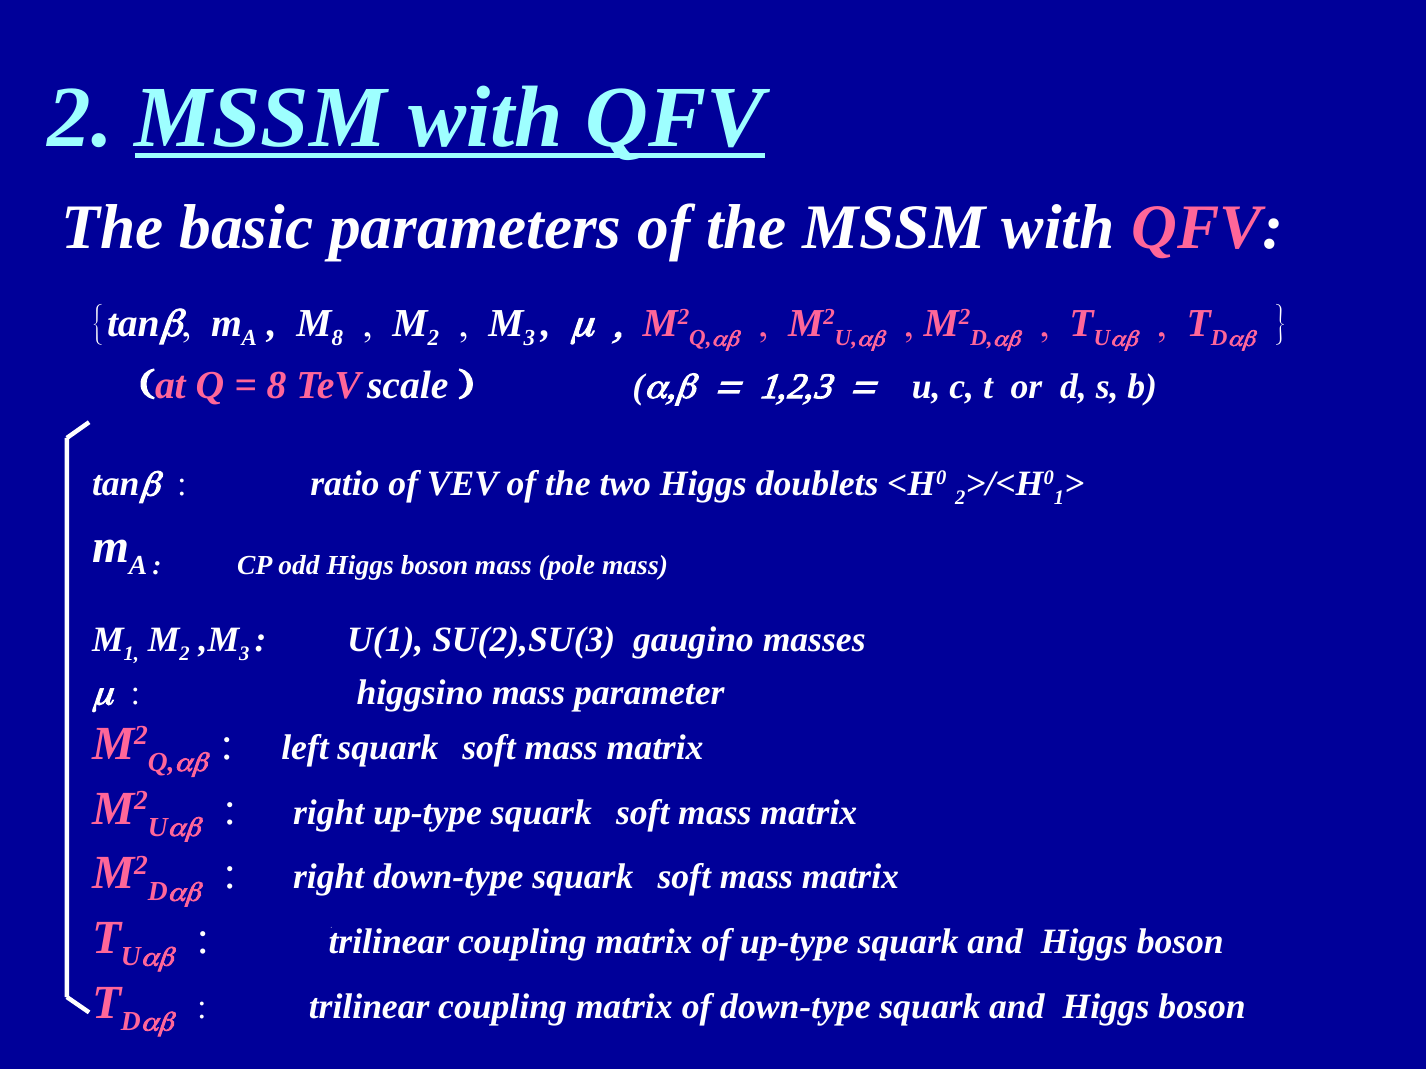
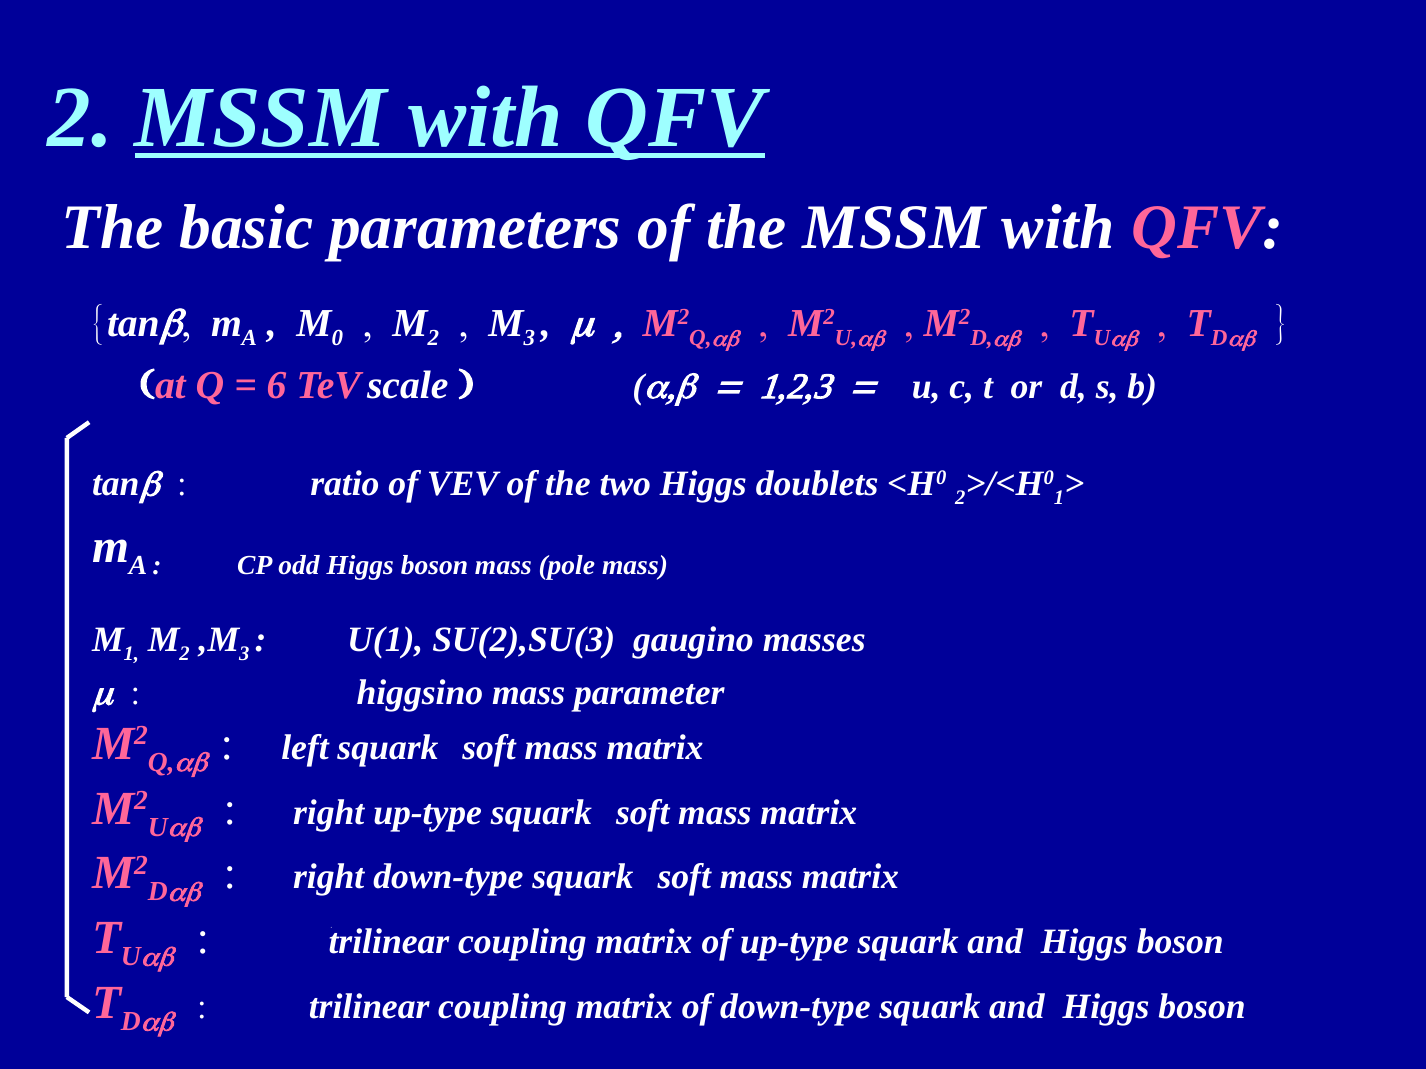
M 8: 8 -> 0 (337, 339)
8: 8 -> 6 (277, 385)
